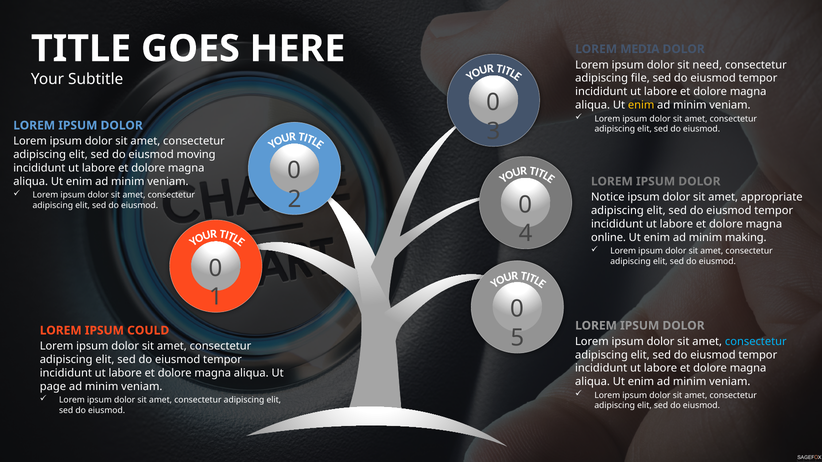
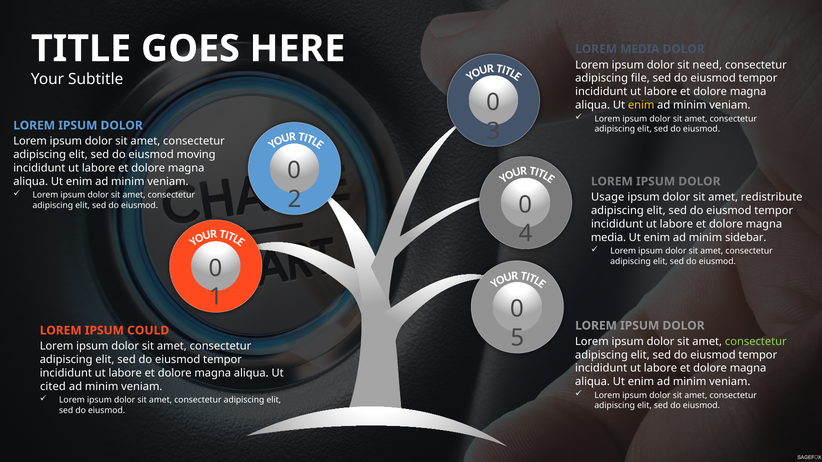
Notice: Notice -> Usage (608, 197)
appropriate: appropriate -> redistribute (772, 197)
online: online -> media (608, 238)
making: making -> sidebar (746, 238)
consectetur colour: light blue -> light green (756, 342)
page: page -> cited (53, 387)
